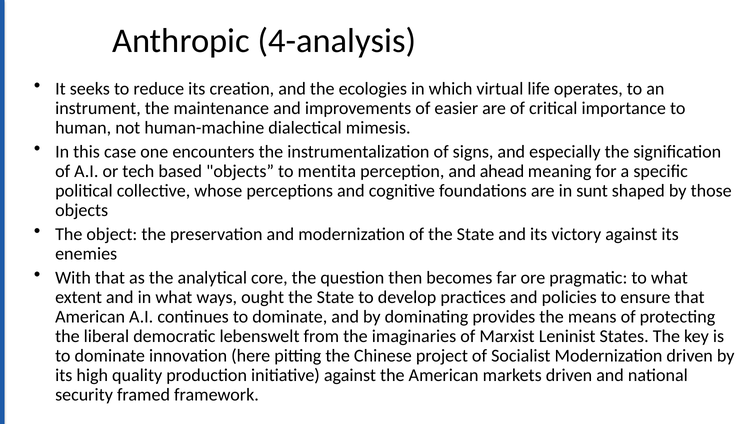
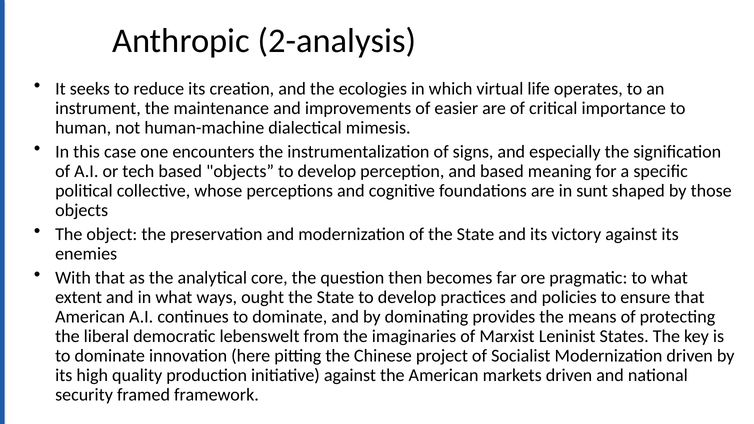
4-analysis: 4-analysis -> 2-analysis (337, 41)
objects to mentita: mentita -> develop (327, 171)
and ahead: ahead -> based (502, 171)
